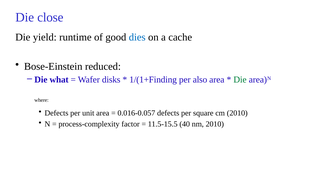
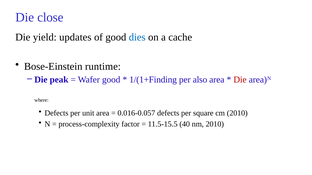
runtime: runtime -> updates (75, 37)
reduced: reduced -> runtime (103, 67)
what: what -> peak (59, 80)
Wafer disks: disks -> good (111, 80)
Die colour: green -> red (240, 80)
